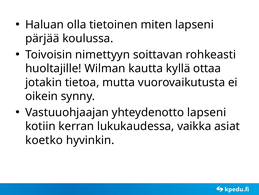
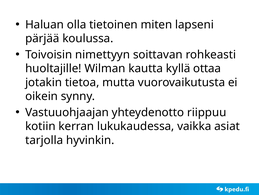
yhteydenotto lapseni: lapseni -> riippuu (207, 112)
koetko: koetko -> tarjolla (44, 140)
